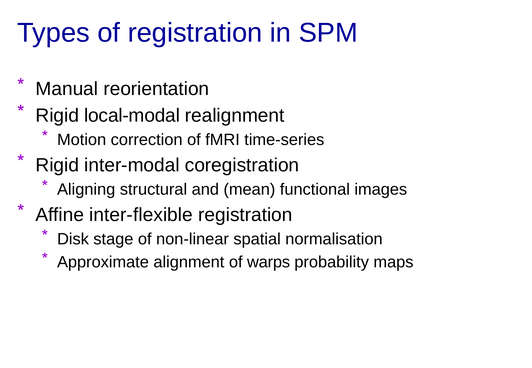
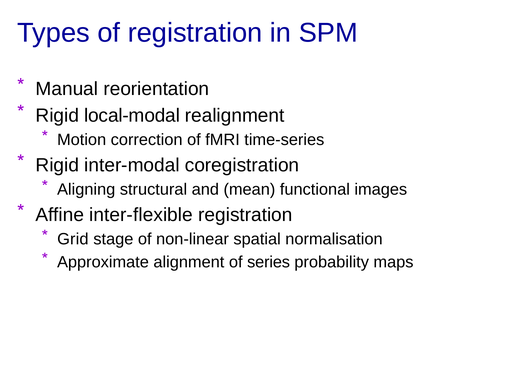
Disk: Disk -> Grid (73, 239)
warps: warps -> series (269, 262)
